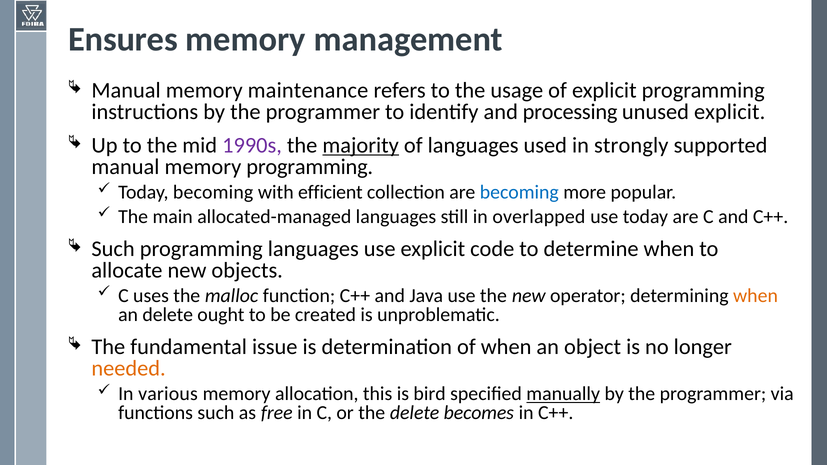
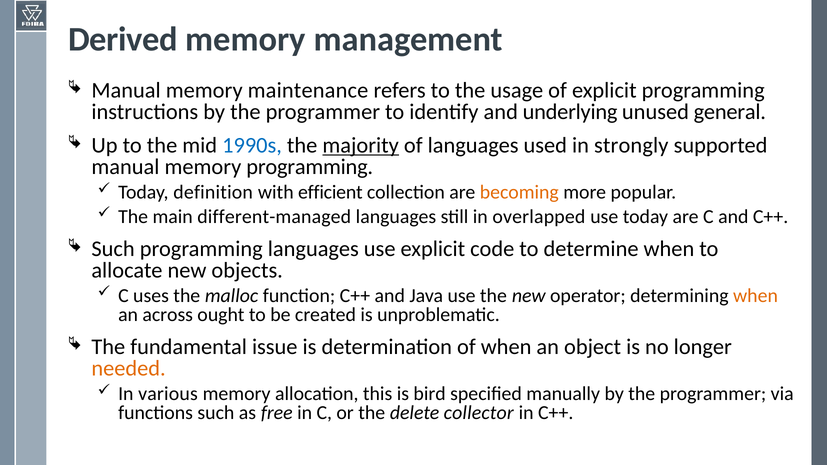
Ensures: Ensures -> Derived (123, 39)
processing: processing -> underlying (570, 112)
unused explicit: explicit -> general (730, 112)
1990s colour: purple -> blue (252, 146)
Today becoming: becoming -> definition (213, 193)
becoming colour: blue -> orange (519, 193)
allocated-managed: allocated-managed -> different-managed (274, 217)
an delete: delete -> across (168, 315)
manually underline: present -> none (563, 394)
becomes: becomes -> collector (479, 413)
